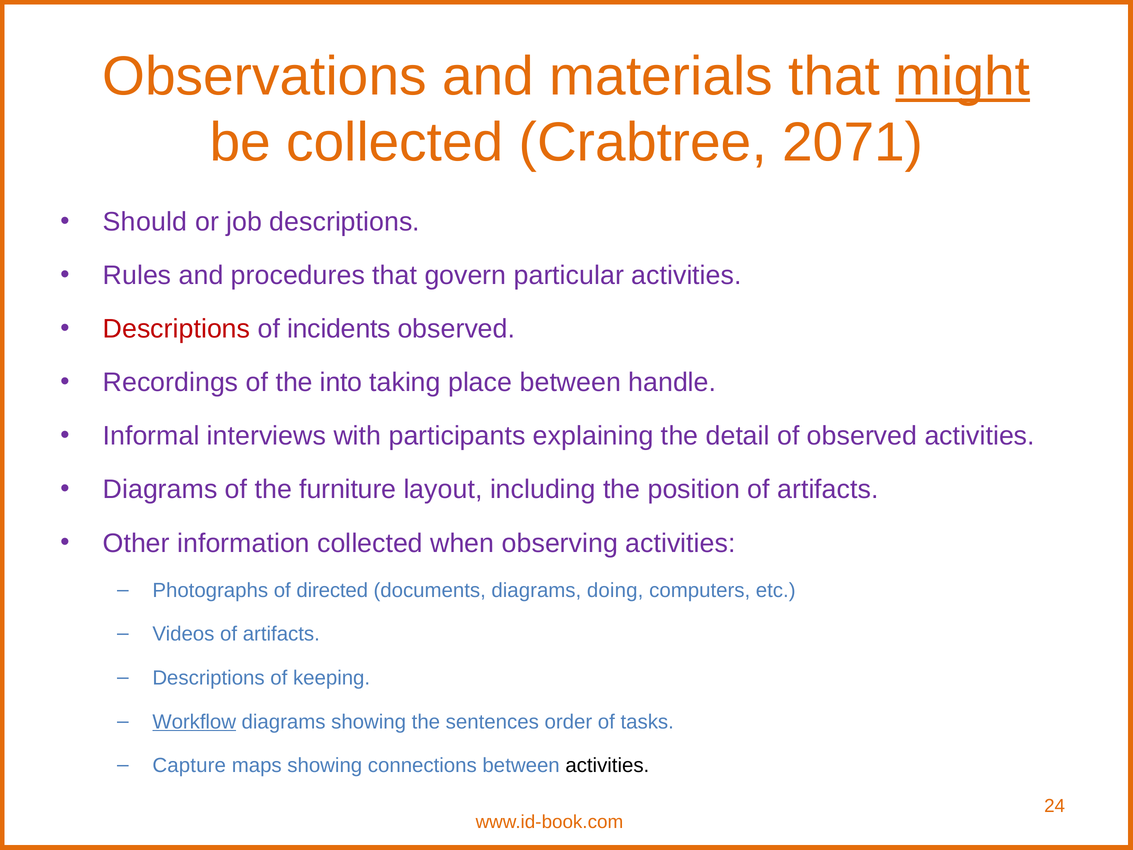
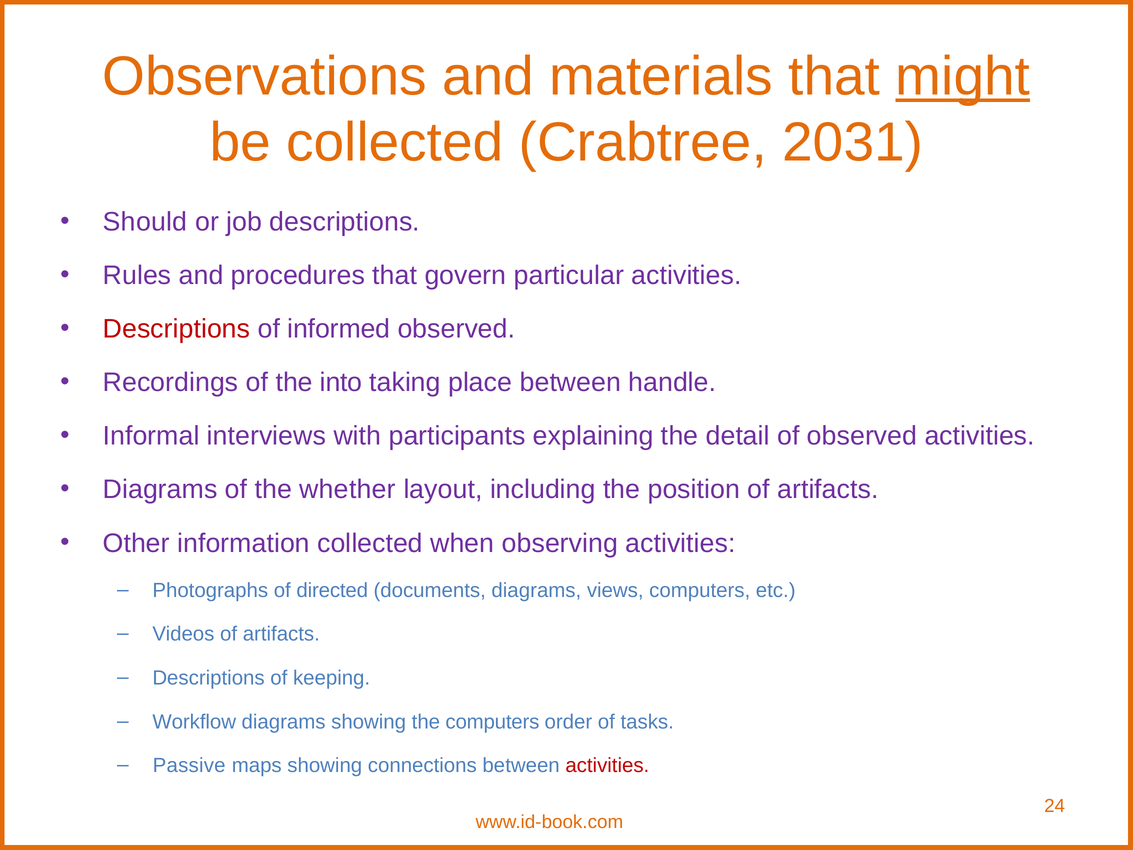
2071: 2071 -> 2031 (853, 143)
incidents: incidents -> informed (339, 329)
furniture: furniture -> whether (348, 490)
doing: doing -> views (615, 590)
Workflow underline: present -> none (194, 722)
the sentences: sentences -> computers (492, 722)
Capture: Capture -> Passive (189, 765)
activities colour: black -> red (607, 765)
